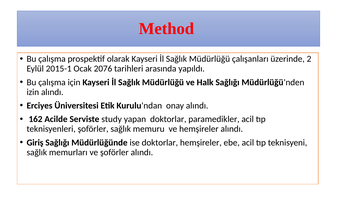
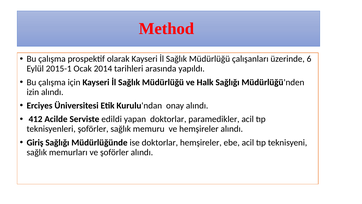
2: 2 -> 6 (309, 59)
2076: 2076 -> 2014 (103, 69)
162: 162 -> 412 (36, 119)
study: study -> edildi (112, 119)
